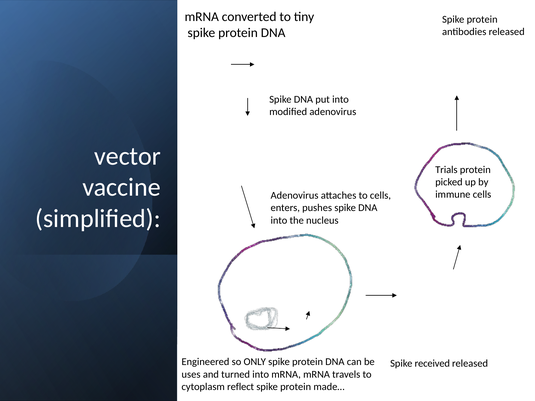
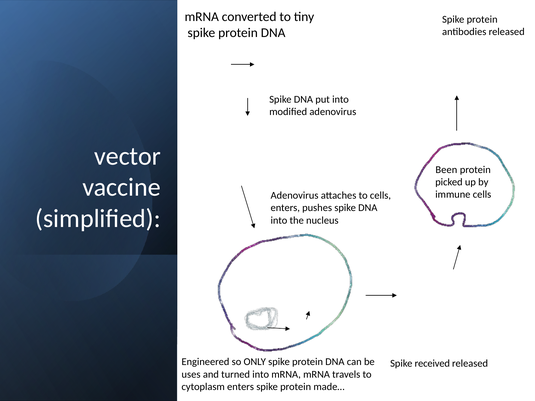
Trials: Trials -> Been (446, 170)
cytoplasm reflect: reflect -> enters (241, 387)
